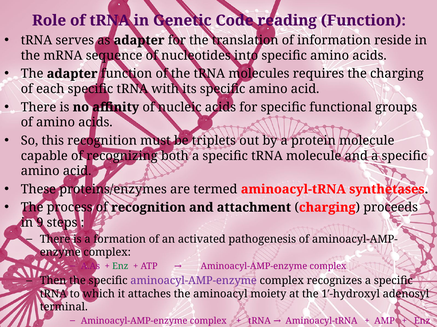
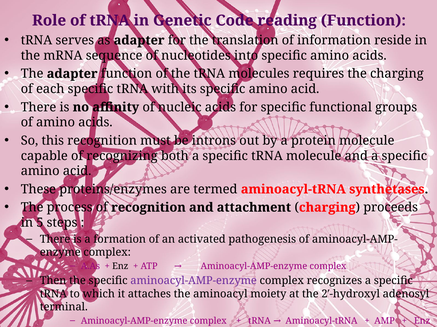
triplets: triplets -> introns (214, 141)
9: 9 -> 5 (40, 223)
Enz colour: green -> black (120, 267)
1′-hydroxyl: 1′-hydroxyl -> 2′-hydroxyl (351, 294)
